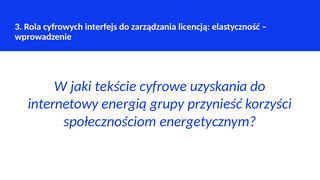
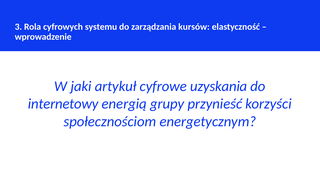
interfejs: interfejs -> systemu (101, 27)
licencją: licencją -> kursów (194, 27)
tekście: tekście -> artykuł (116, 86)
